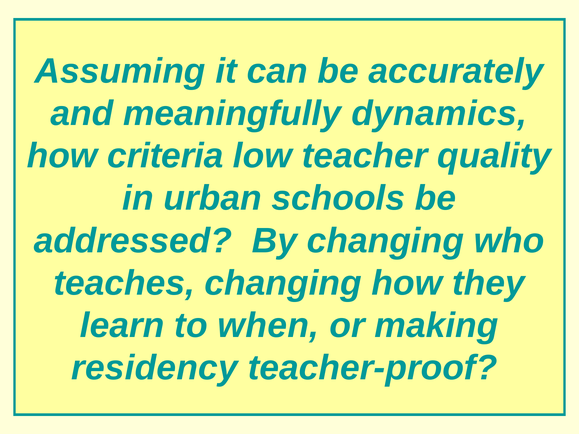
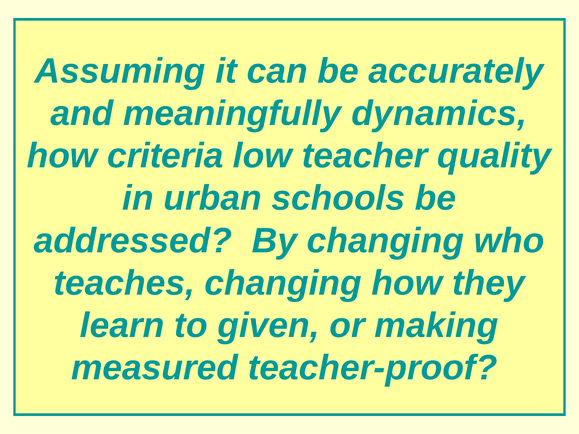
when: when -> given (269, 326)
residency: residency -> measured (155, 368)
